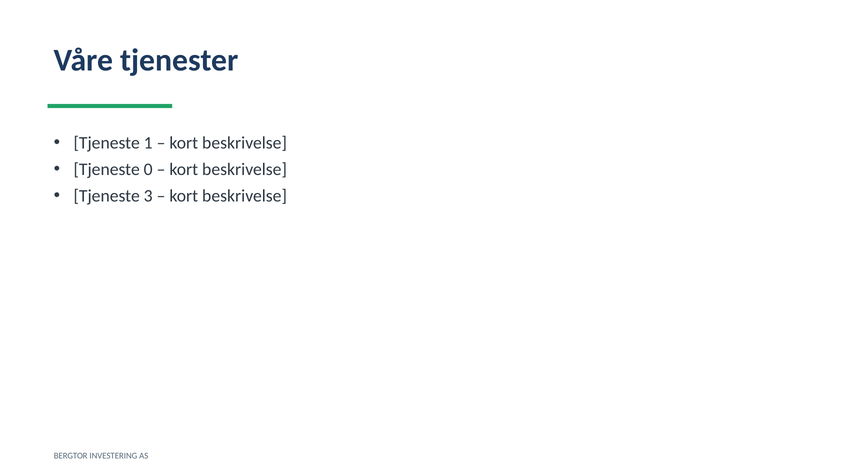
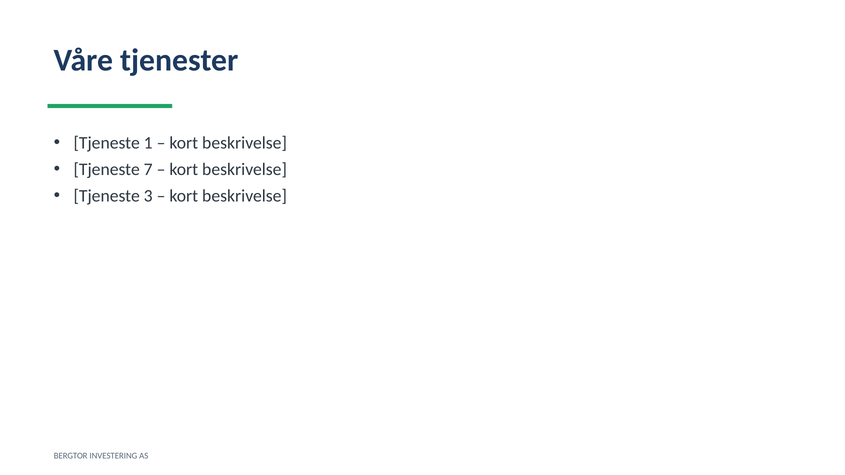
0: 0 -> 7 (148, 170)
